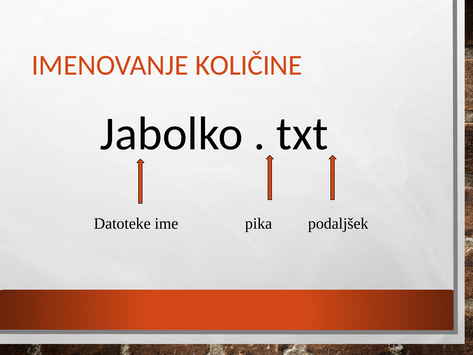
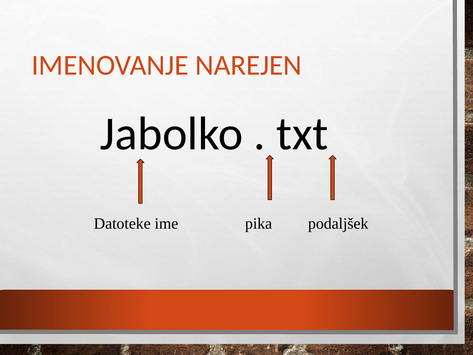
KOLIČINE: KOLIČINE -> NAREJEN (249, 65)
